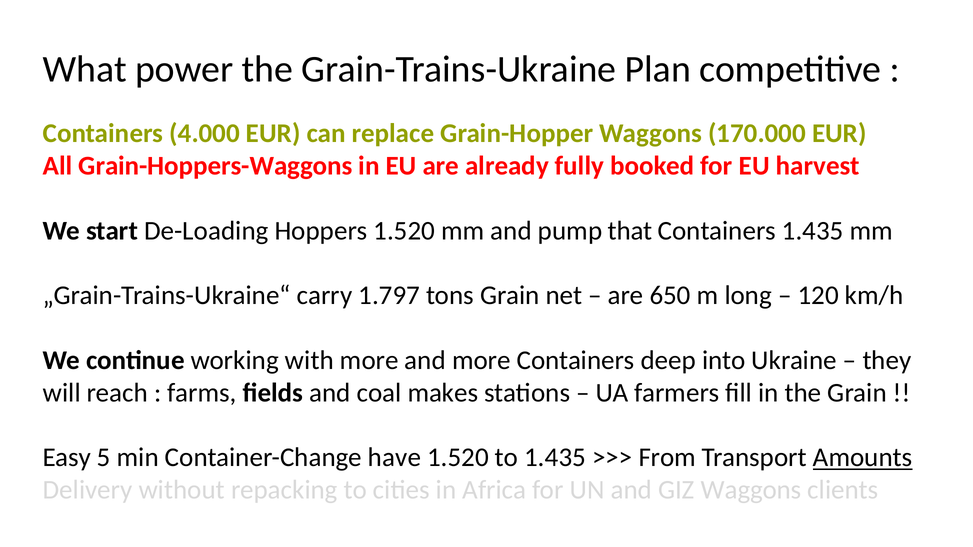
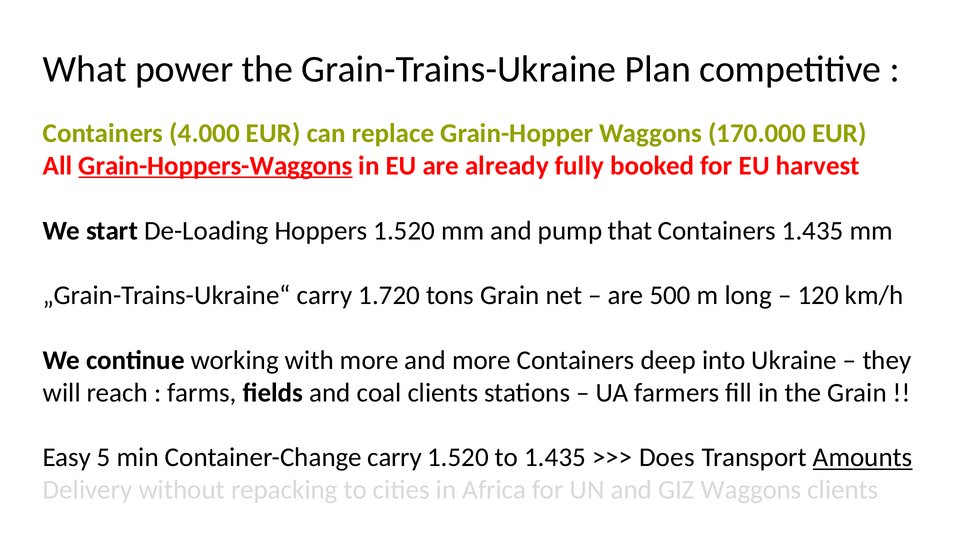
Grain-Hoppers-Waggons underline: none -> present (215, 166)
1.797: 1.797 -> 1.720 (389, 296)
650: 650 -> 500 (670, 296)
coal makes: makes -> clients (443, 393)
Container-Change have: have -> carry (395, 458)
From: From -> Does (667, 458)
